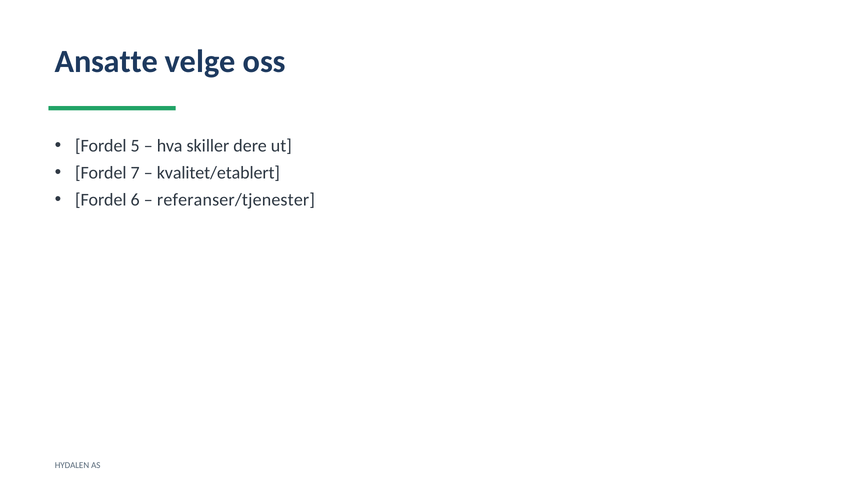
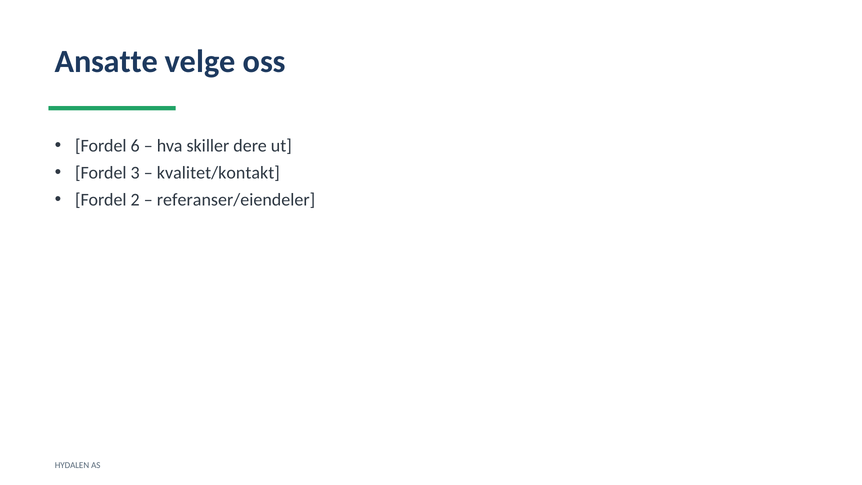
5: 5 -> 6 (135, 146)
7: 7 -> 3 (135, 173)
kvalitet/etablert: kvalitet/etablert -> kvalitet/kontakt (218, 173)
6: 6 -> 2 (135, 200)
referanser/tjenester: referanser/tjenester -> referanser/eiendeler (236, 200)
